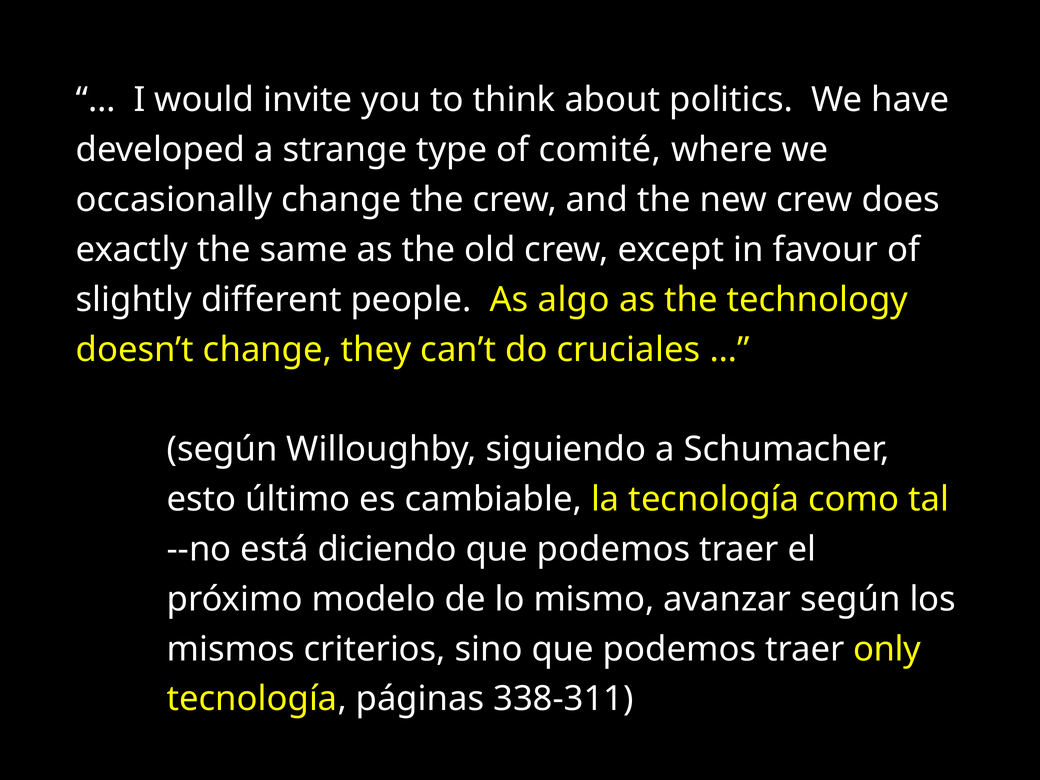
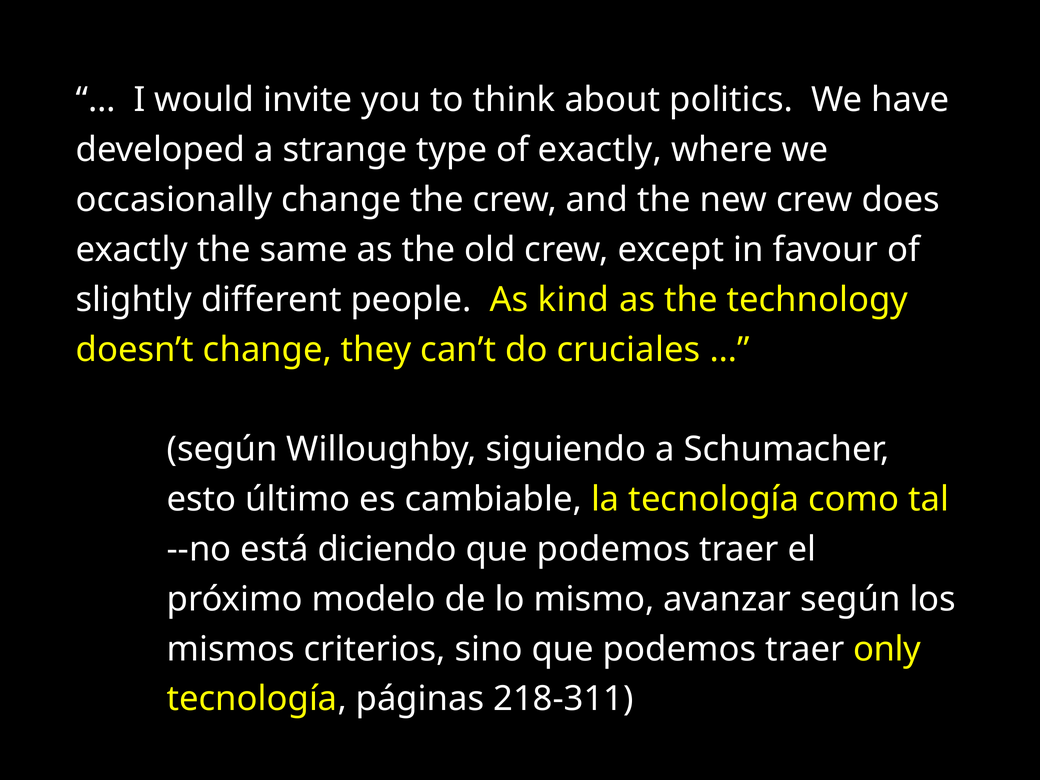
of comité: comité -> exactly (600, 150)
algo: algo -> kind (574, 300)
338-311: 338-311 -> 218-311 (564, 699)
